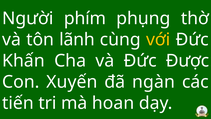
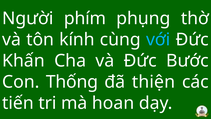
lãnh: lãnh -> kính (77, 39)
với colour: yellow -> light blue (158, 39)
Được: Được -> Bước (187, 61)
Xuyến: Xuyến -> Thống (72, 82)
ngàn: ngàn -> thiện (153, 82)
